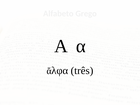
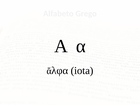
três: três -> iota (82, 71)
